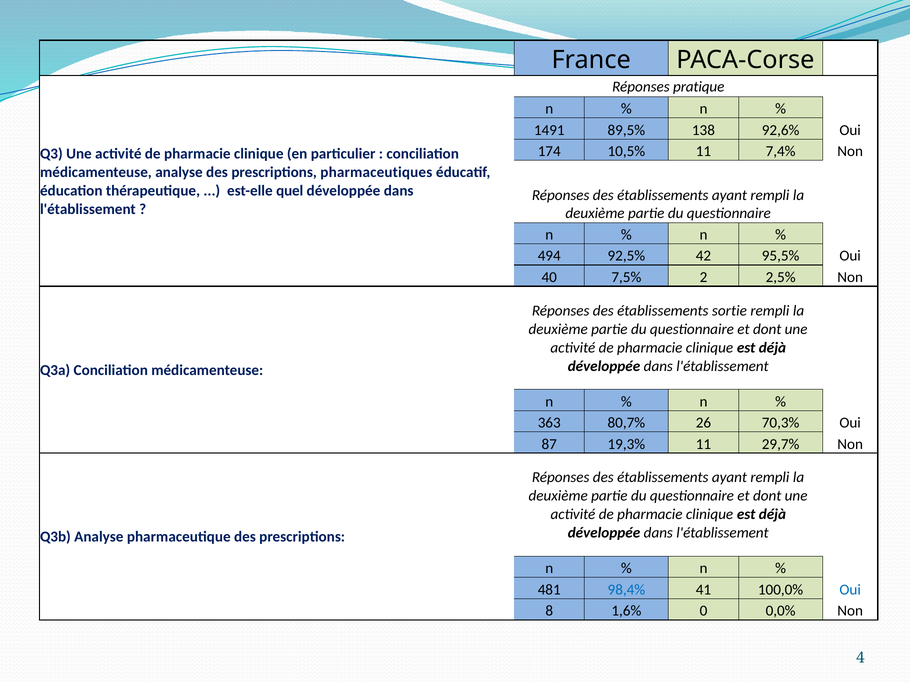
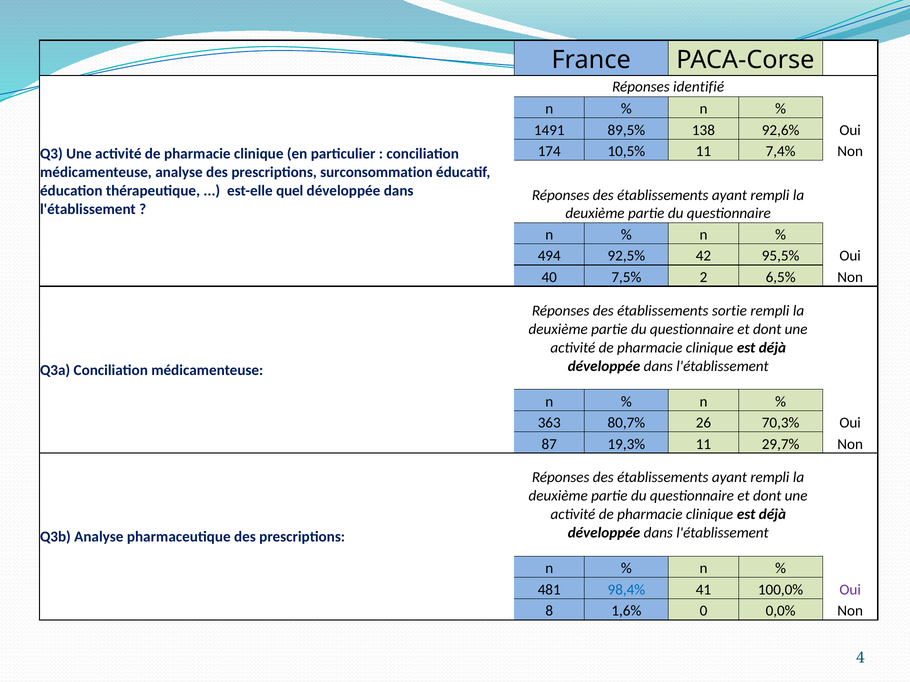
pratique: pratique -> identifié (699, 87)
pharmaceutiques: pharmaceutiques -> surconsommation (376, 172)
2,5%: 2,5% -> 6,5% (781, 277)
Oui colour: blue -> purple (850, 590)
